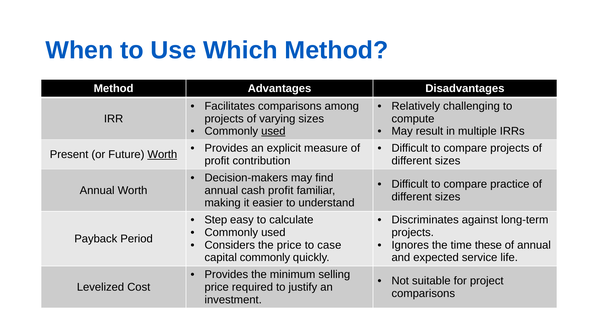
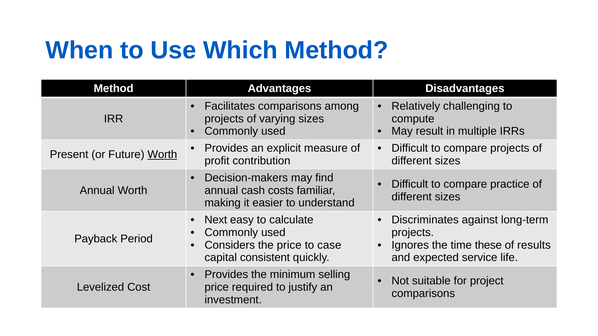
used underline: present -> none (273, 131)
cash profit: profit -> costs (281, 191)
Step: Step -> Next (216, 220)
of annual: annual -> results (534, 245)
capital commonly: commonly -> consistent (265, 258)
